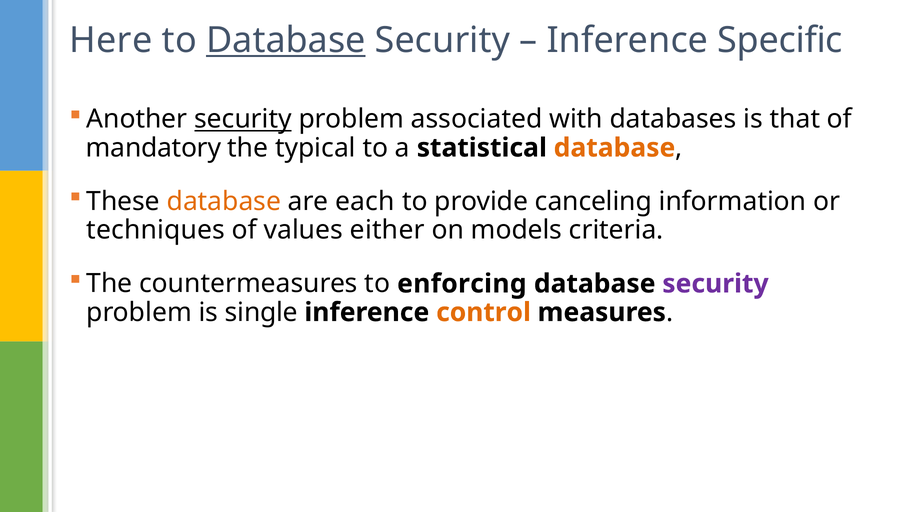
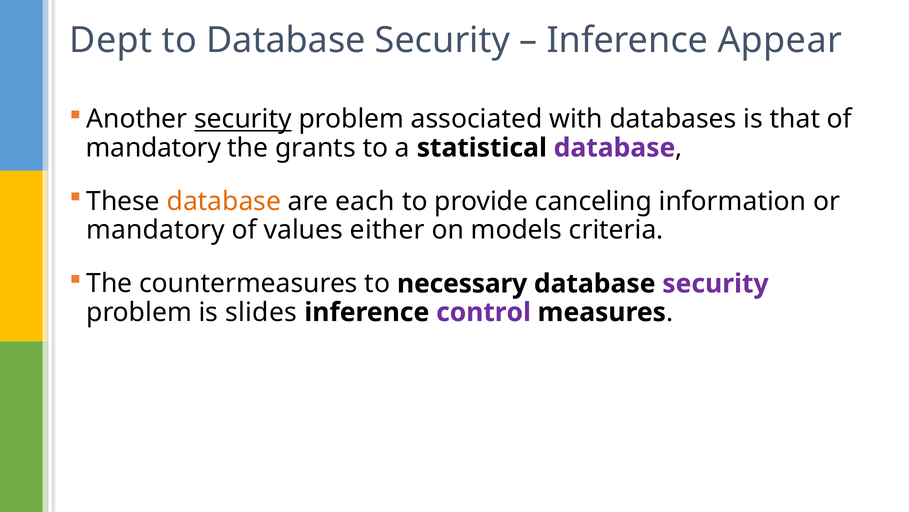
Here: Here -> Dept (111, 40)
Database underline: present -> none (286, 40)
Specific: Specific -> Appear (780, 40)
typical: typical -> grants (315, 148)
database colour: orange -> purple (614, 148)
techniques: techniques -> mandatory (156, 230)
enforcing: enforcing -> necessary (462, 283)
single: single -> slides (261, 312)
control colour: orange -> purple (483, 312)
